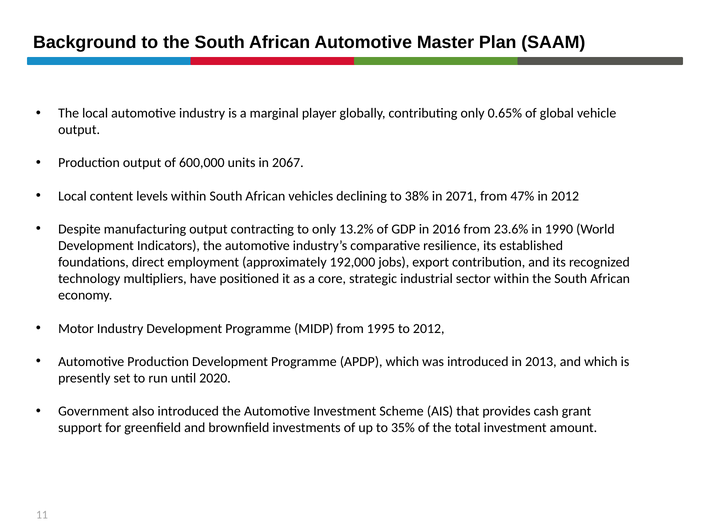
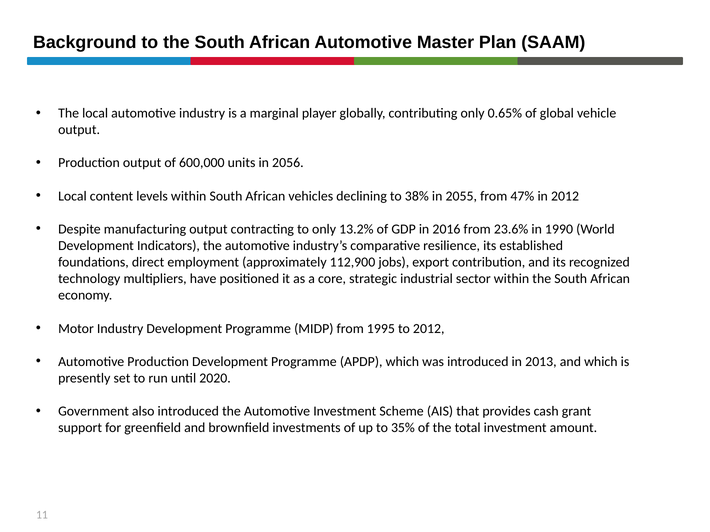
2067: 2067 -> 2056 (288, 163)
2071: 2071 -> 2055 (461, 196)
192,000: 192,000 -> 112,900 (352, 263)
